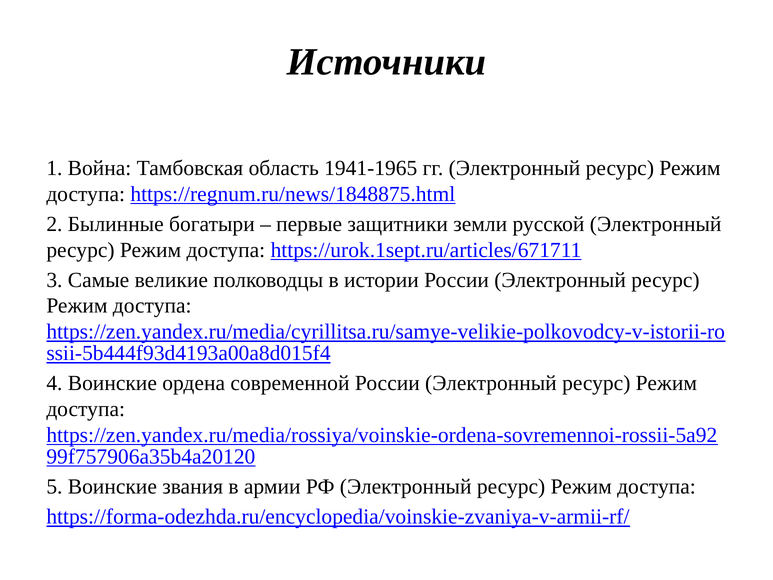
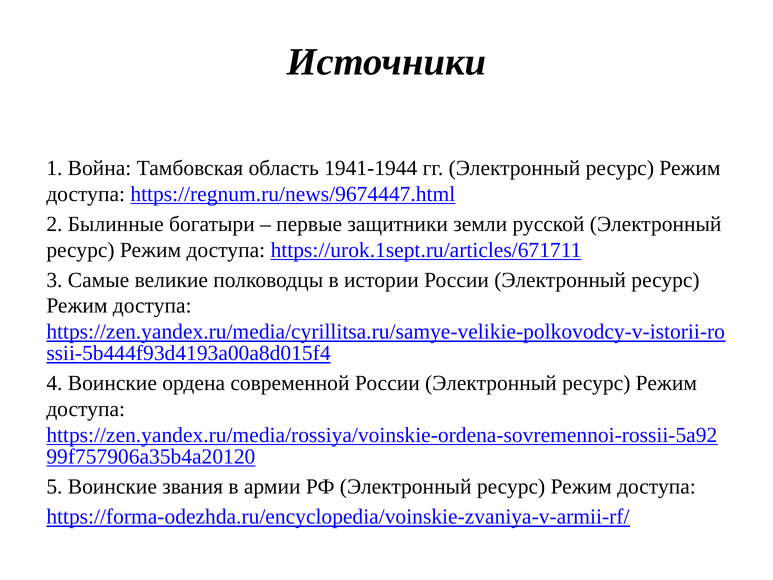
1941-1965: 1941-1965 -> 1941-1944 (371, 168)
https://regnum.ru/news/1848875.html: https://regnum.ru/news/1848875.html -> https://regnum.ru/news/9674447.html (293, 194)
